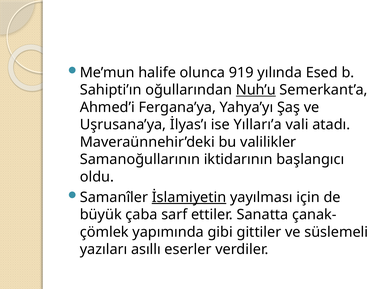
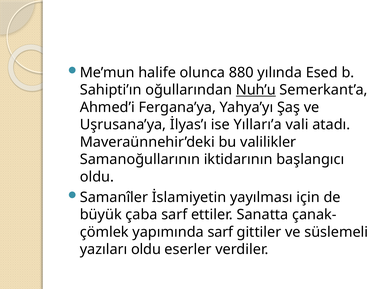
919: 919 -> 880 (241, 73)
İslamiyetin underline: present -> none (189, 198)
yapımında gibi: gibi -> sarf (220, 232)
yazıları asıllı: asıllı -> oldu (146, 250)
